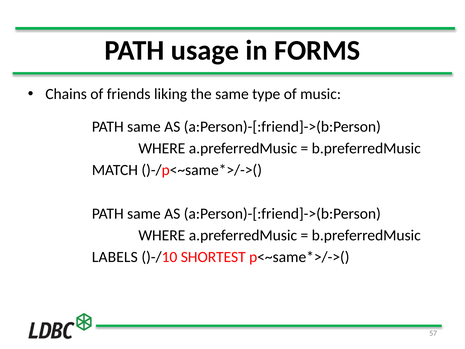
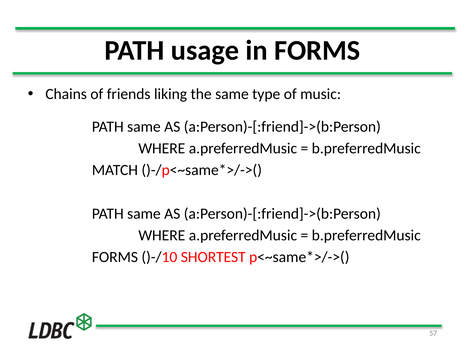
LABELS: LABELS -> FORMS (115, 257)
